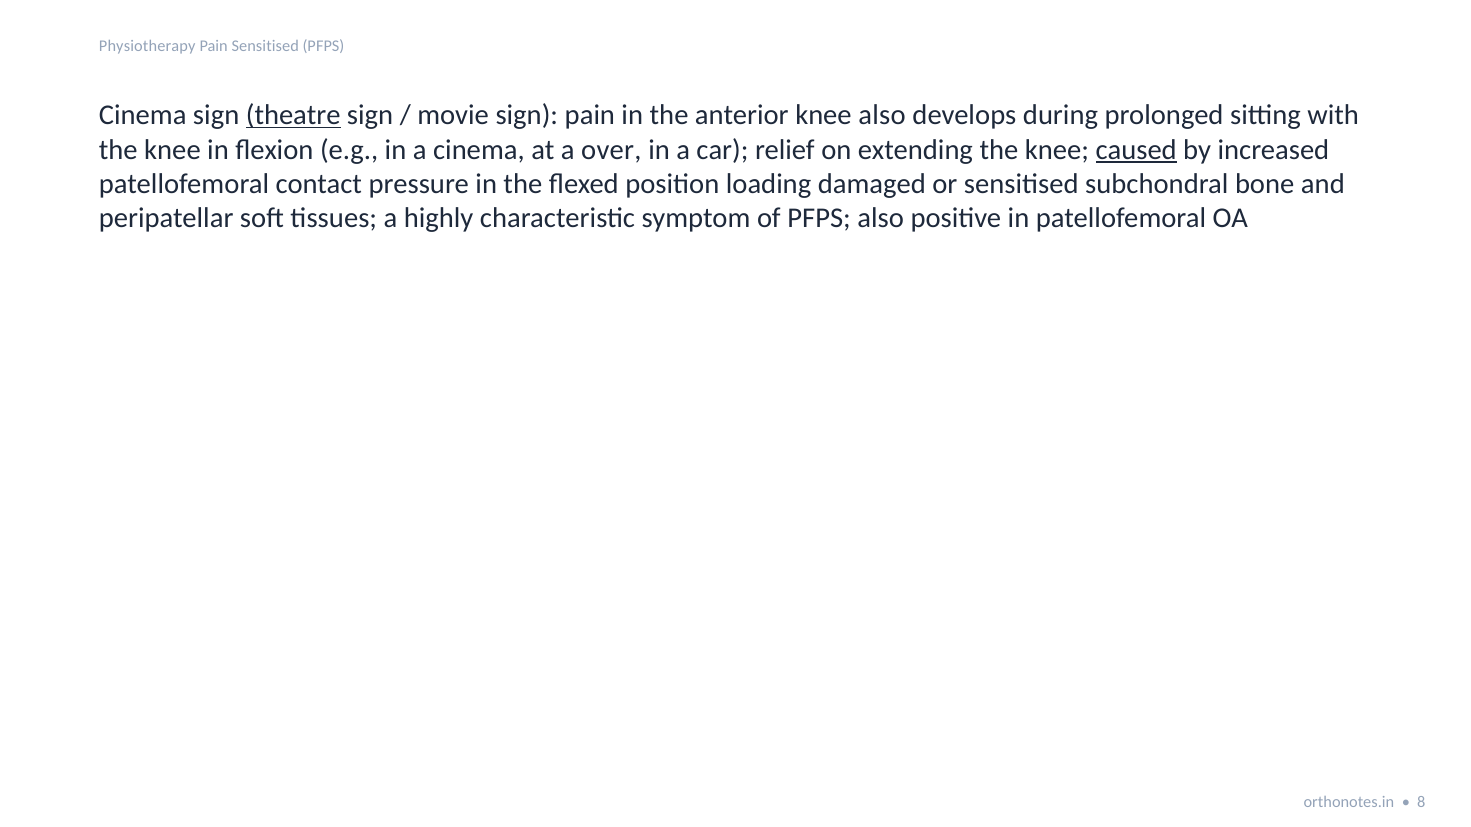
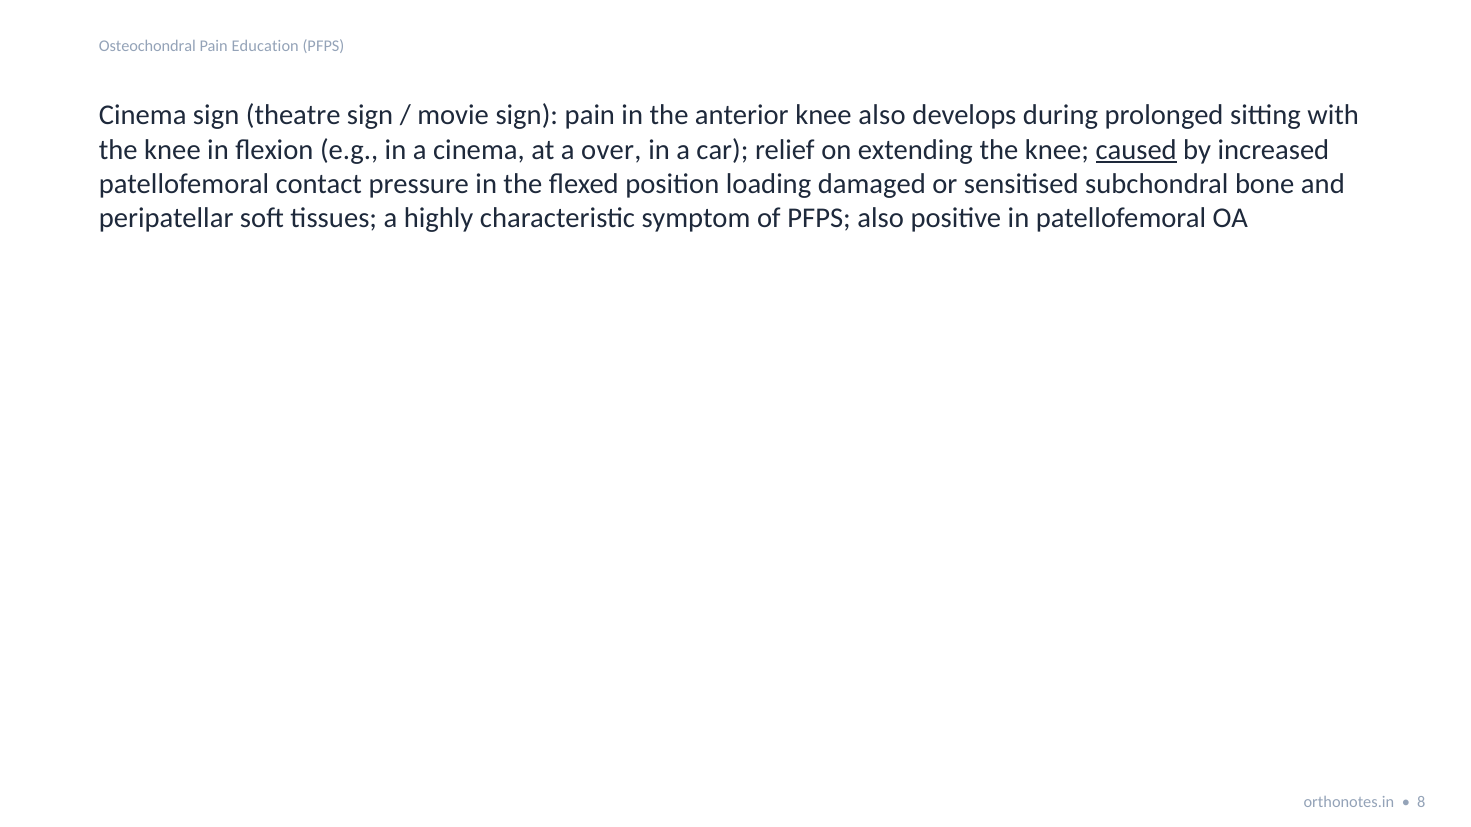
Physiotherapy: Physiotherapy -> Osteochondral (147, 46)
Pain Sensitised: Sensitised -> Education (265, 46)
theatre underline: present -> none (293, 115)
